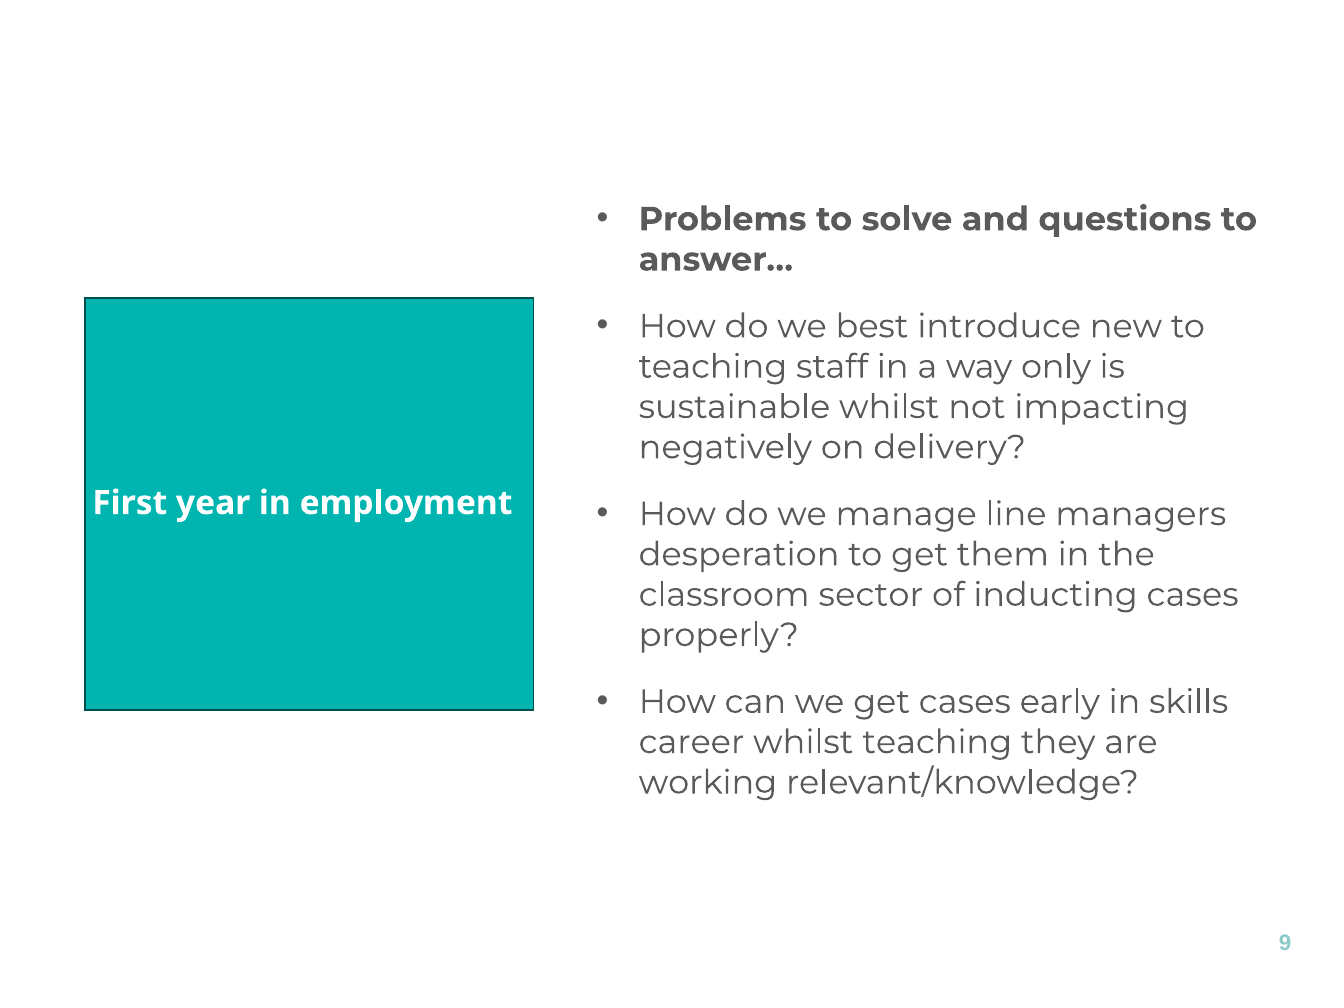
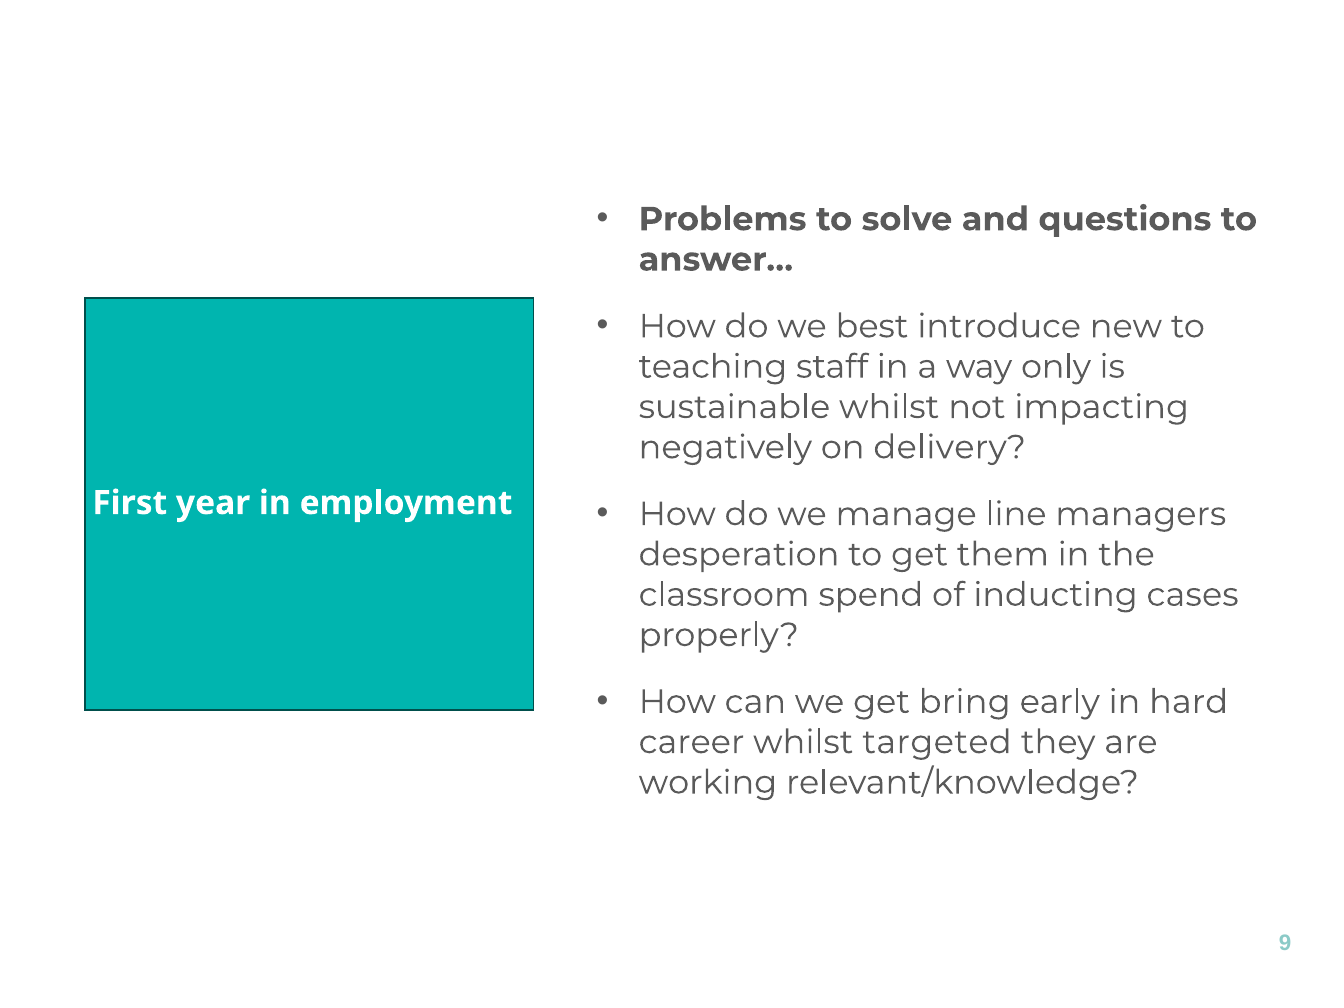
sector: sector -> spend (871, 595)
get cases: cases -> bring (965, 702)
skills: skills -> hard (1189, 702)
whilst teaching: teaching -> targeted (937, 742)
